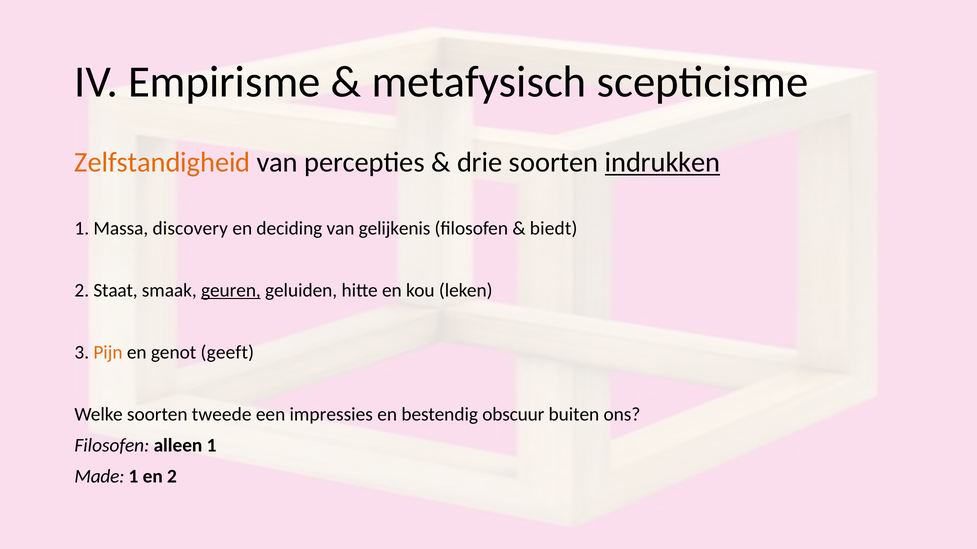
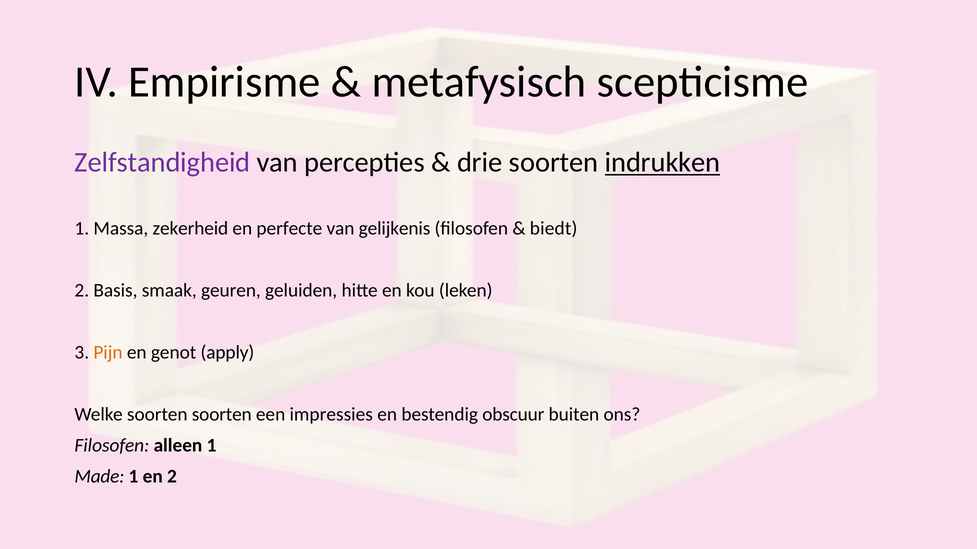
Zelfstandigheid colour: orange -> purple (162, 163)
discovery: discovery -> zekerheid (190, 228)
deciding: deciding -> perfecte (289, 228)
Staat: Staat -> Basis (115, 291)
geuren underline: present -> none (231, 291)
geeft: geeft -> apply (227, 353)
soorten tweede: tweede -> soorten (222, 415)
